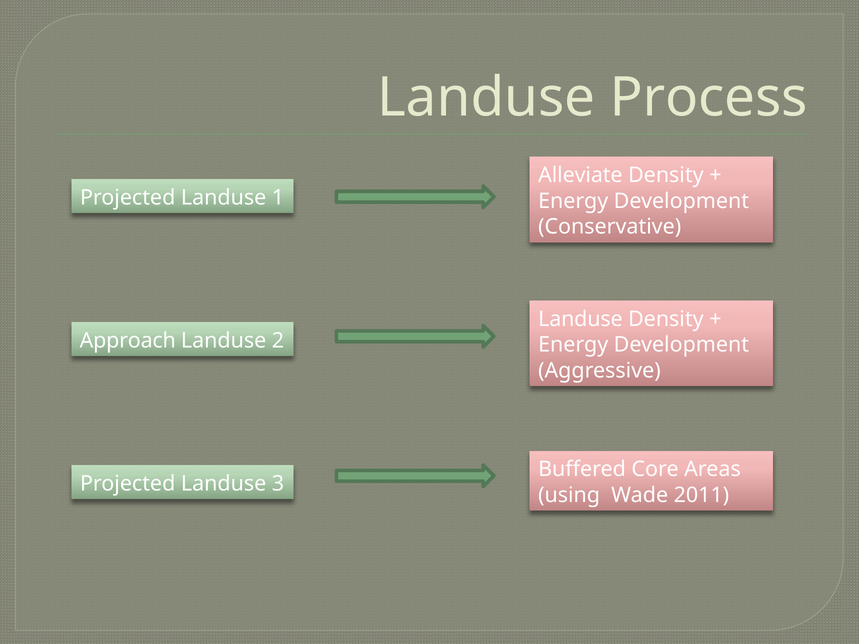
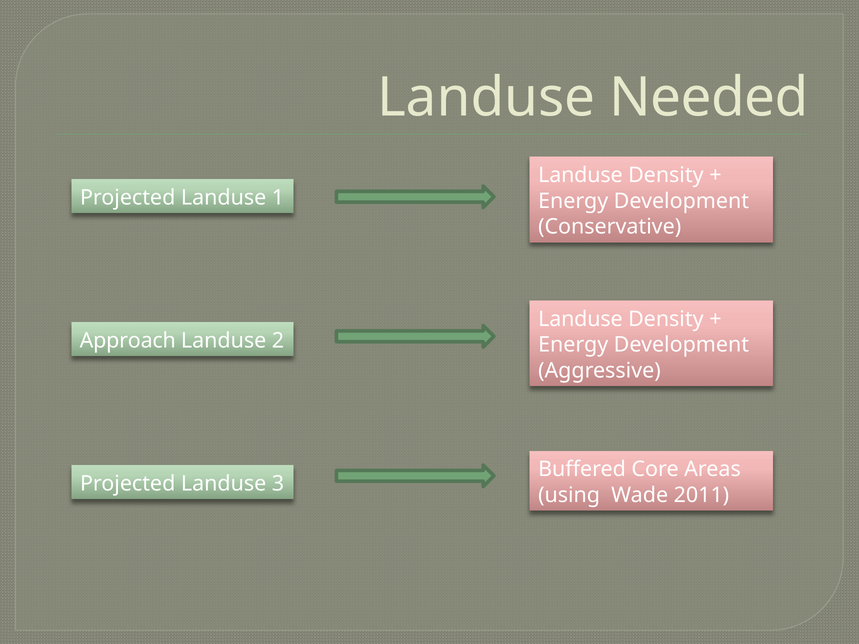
Process: Process -> Needed (709, 98)
Alleviate: Alleviate -> Landuse (580, 175)
